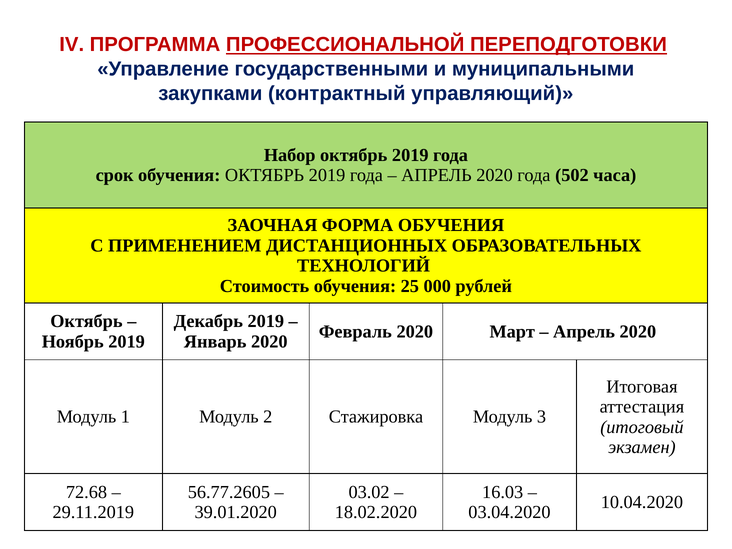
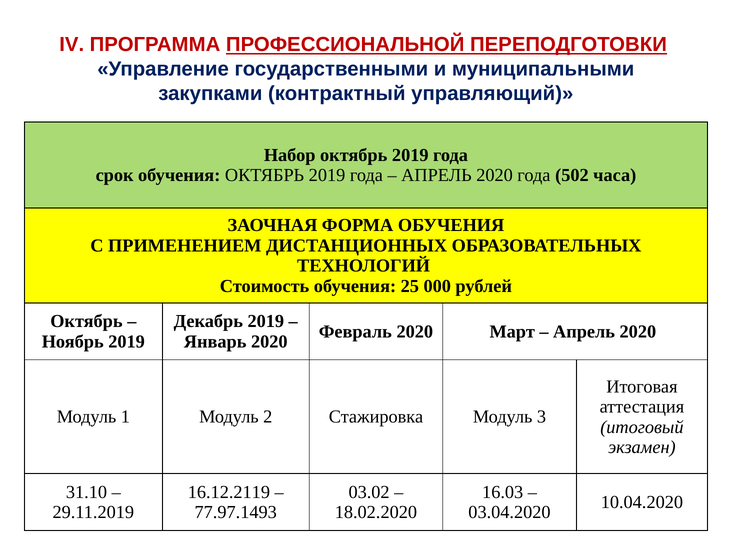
72.68: 72.68 -> 31.10 (86, 492)
56.77.2605: 56.77.2605 -> 16.12.2119 (229, 492)
39.01.2020: 39.01.2020 -> 77.97.1493 (236, 512)
